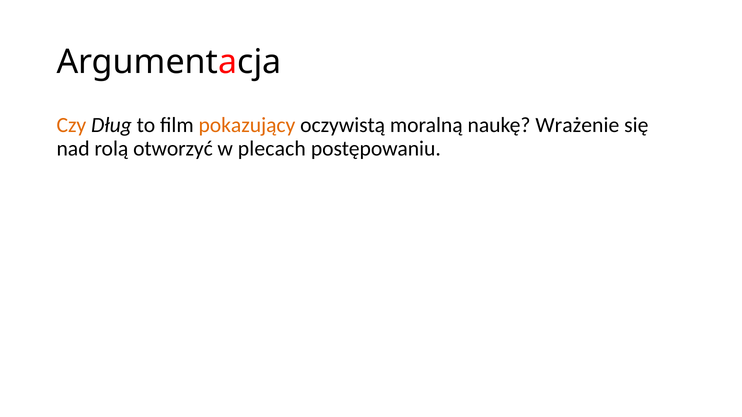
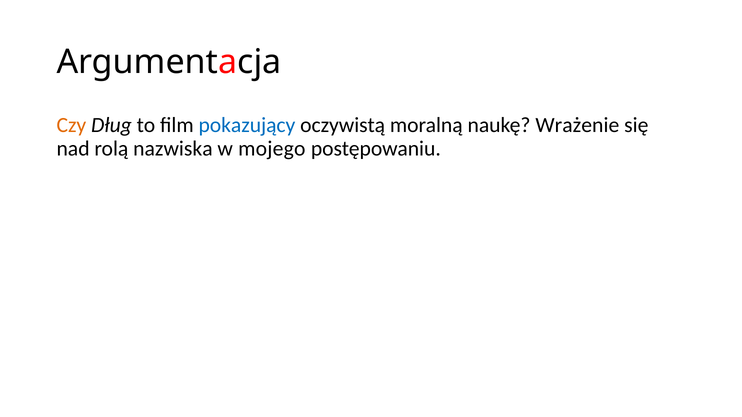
pokazujący colour: orange -> blue (247, 125)
otworzyć: otworzyć -> nazwiska (173, 149)
plecach: plecach -> mojego (272, 149)
